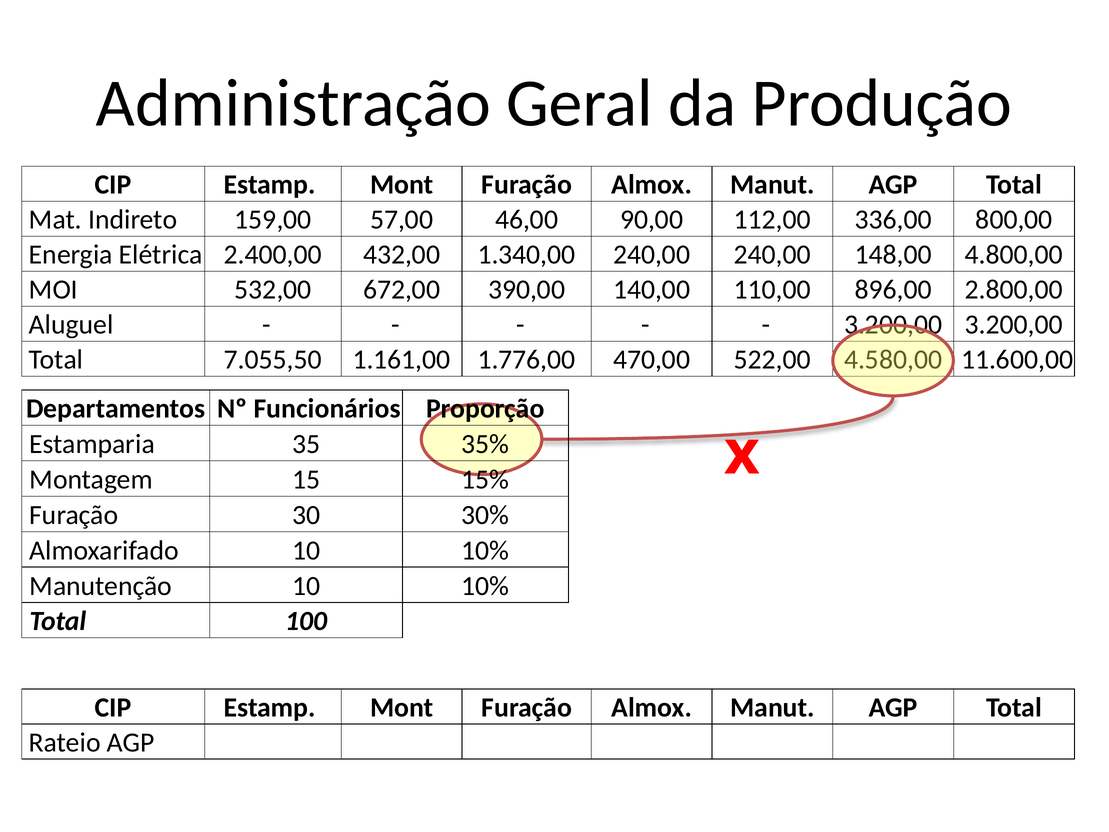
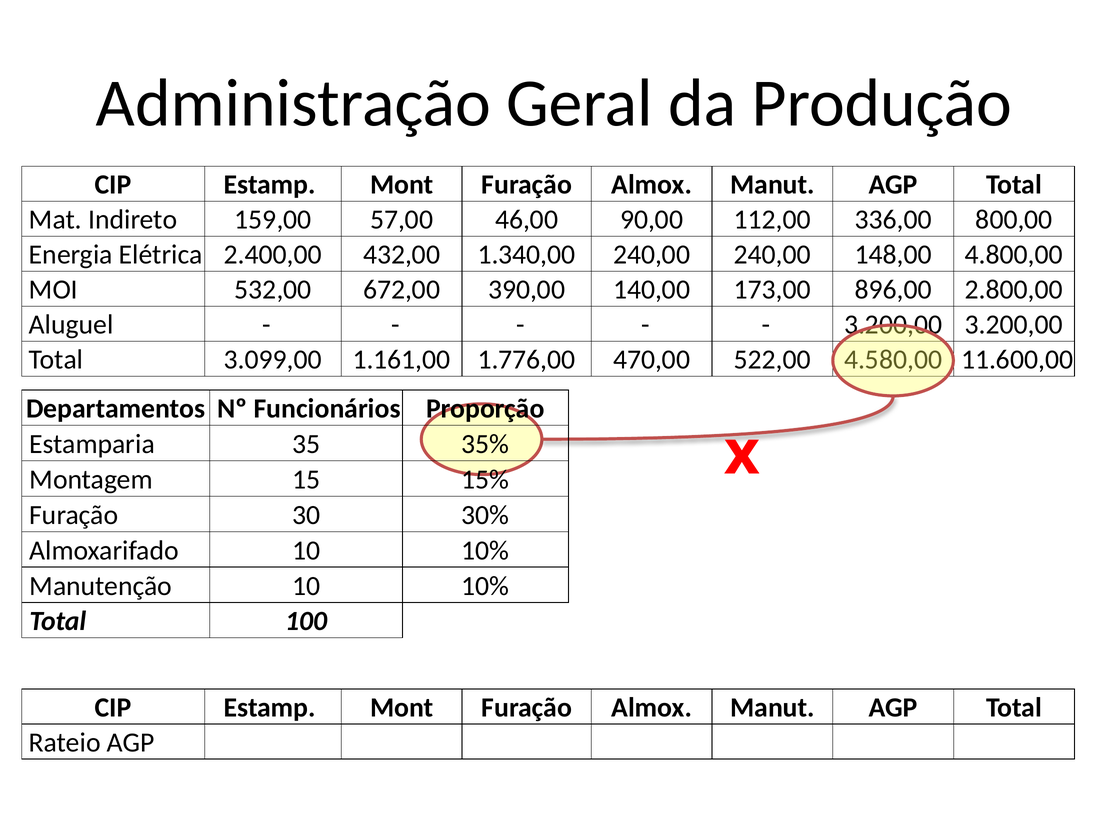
110,00: 110,00 -> 173,00 (772, 290)
7.055,50: 7.055,50 -> 3.099,00 (273, 360)
